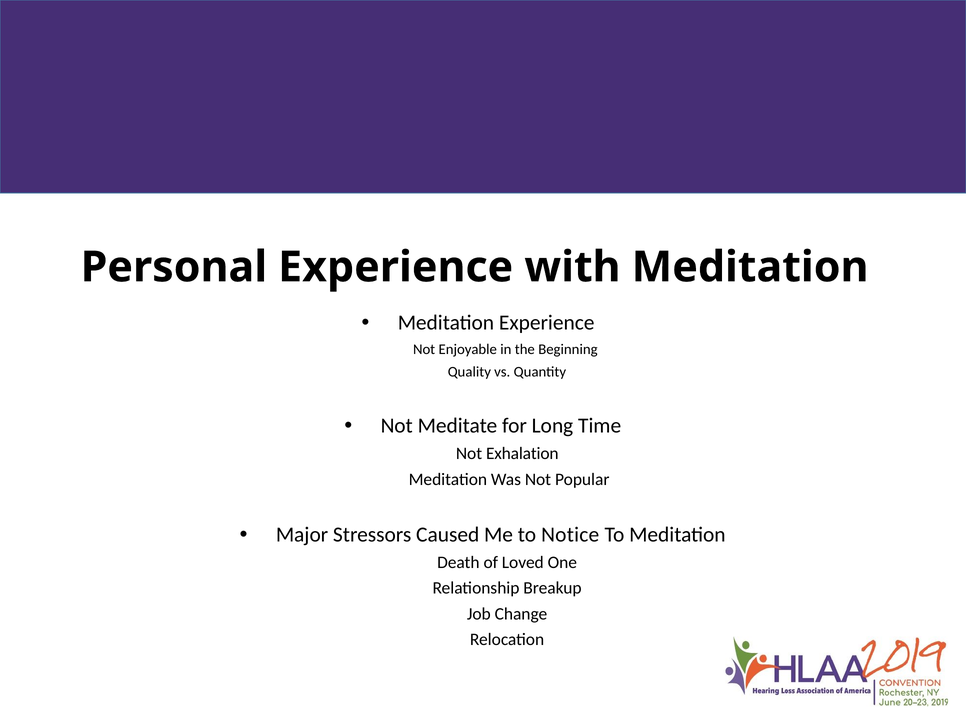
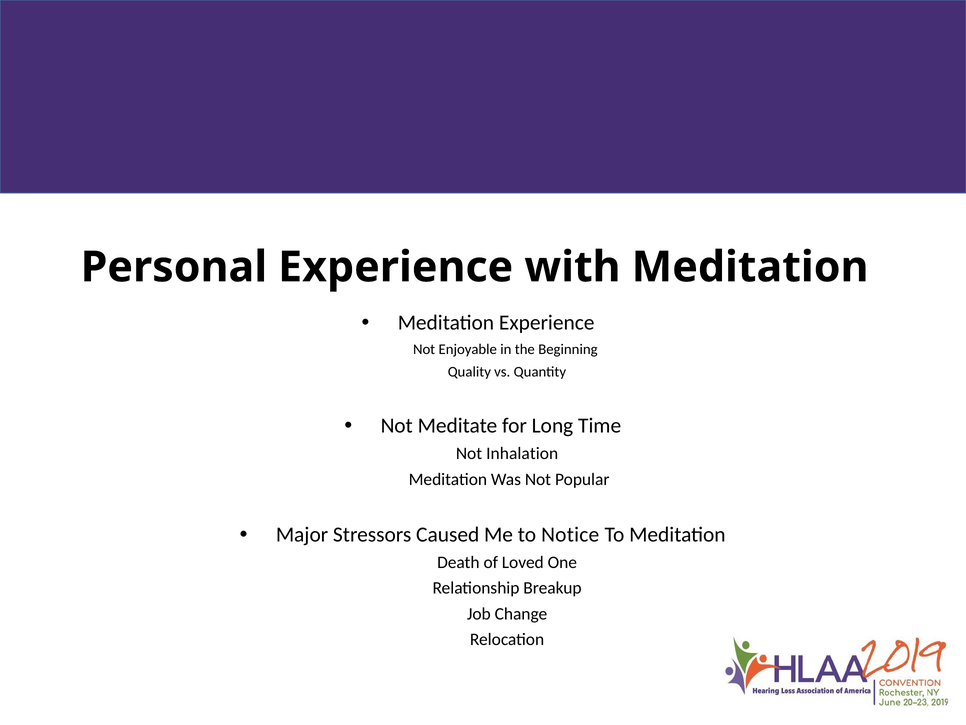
Exhalation: Exhalation -> Inhalation (522, 453)
